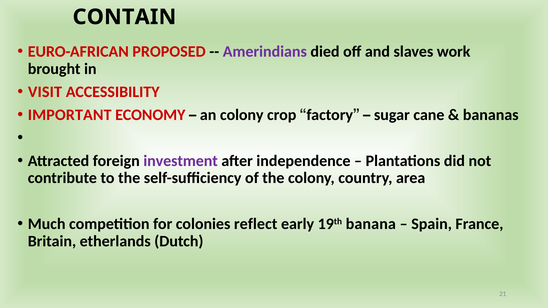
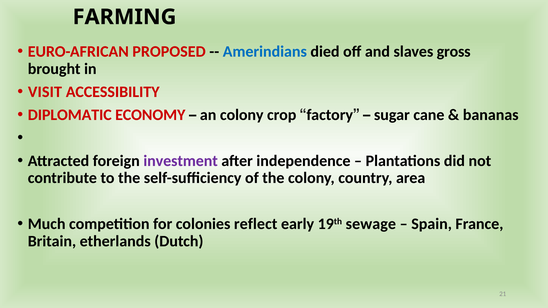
CONTAIN: CONTAIN -> FARMING (124, 17)
Amerindians colour: purple -> blue (265, 52)
work: work -> gross (454, 52)
IMPORTANT: IMPORTANT -> DIPLOMATIC (70, 115)
banana: banana -> sewage (371, 224)
